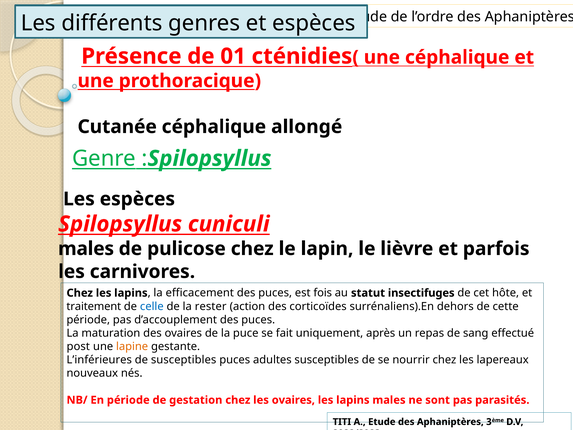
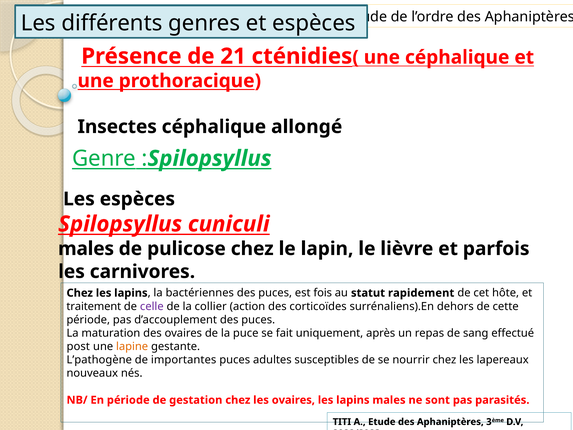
01: 01 -> 21 (233, 56)
Cutanée: Cutanée -> Insectes (117, 127)
efficacement: efficacement -> bactériennes (200, 293)
insectifuges: insectifuges -> rapidement (421, 293)
celle colour: blue -> purple (152, 306)
rester: rester -> collier (211, 306)
L’inférieures: L’inférieures -> L’pathogène (99, 360)
de susceptibles: susceptibles -> importantes (184, 360)
